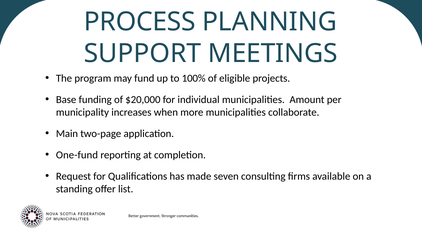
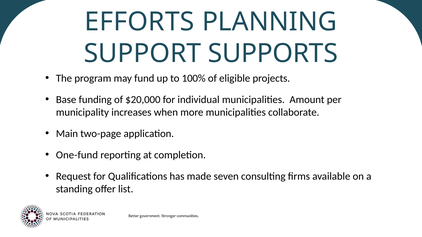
PROCESS: PROCESS -> EFFORTS (140, 22)
MEETINGS: MEETINGS -> SUPPORTS (273, 54)
